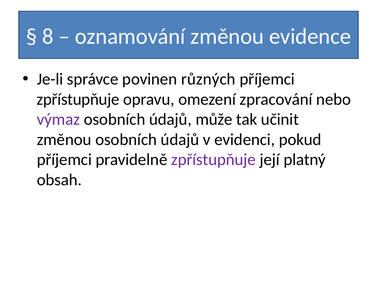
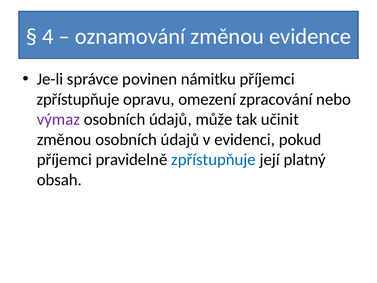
8: 8 -> 4 (48, 36)
různých: různých -> námitku (208, 79)
zpřístupňuje colour: purple -> blue (213, 160)
